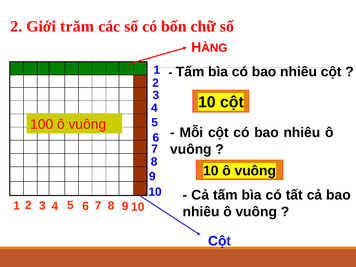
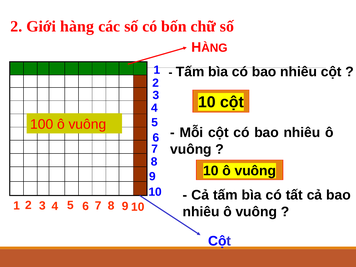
trăm: trăm -> hàng (77, 26)
